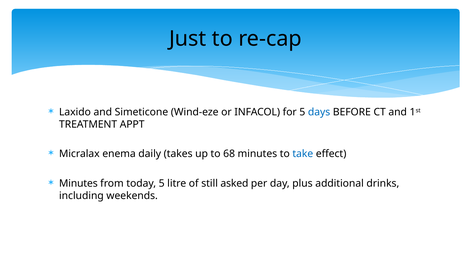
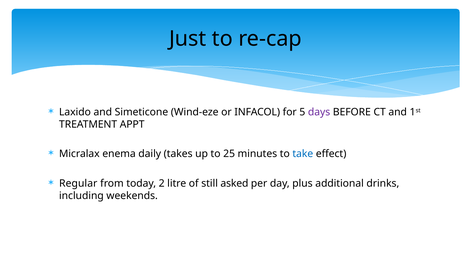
days colour: blue -> purple (319, 112)
68: 68 -> 25 (229, 154)
Minutes: Minutes -> Regular (78, 183)
today 5: 5 -> 2 (162, 183)
